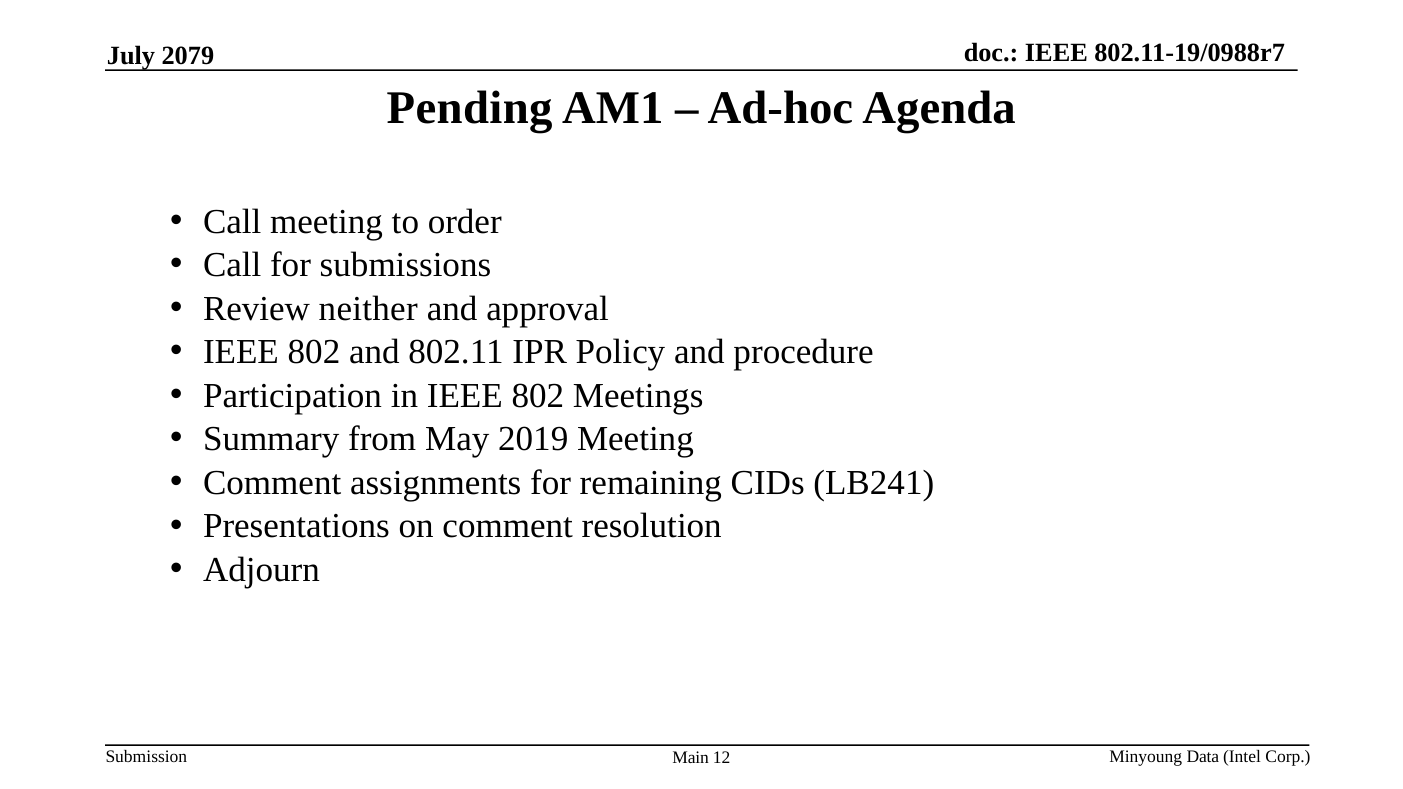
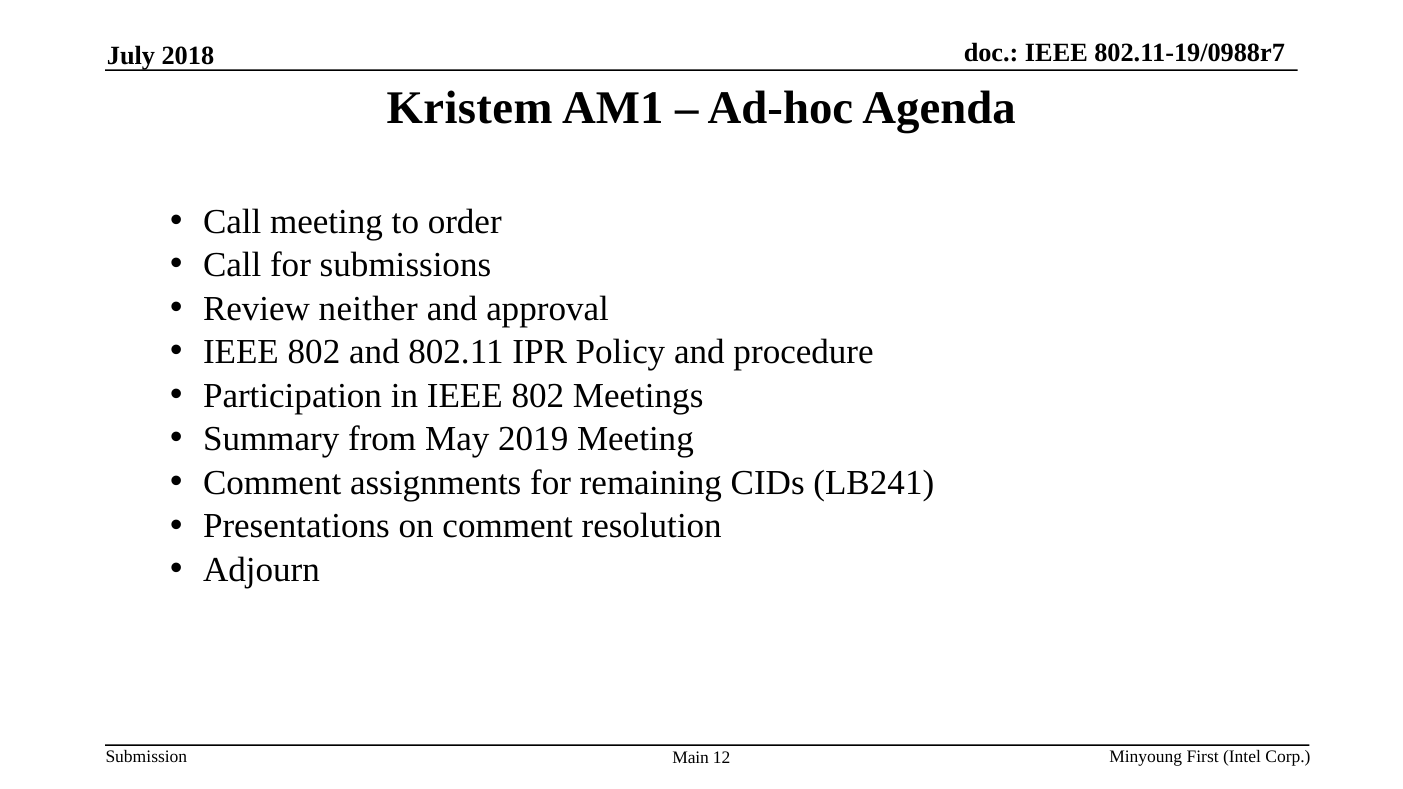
2079: 2079 -> 2018 (188, 56)
Pending: Pending -> Kristem (470, 108)
Data: Data -> First (1203, 757)
